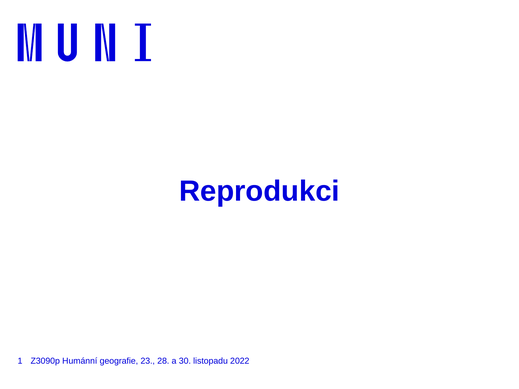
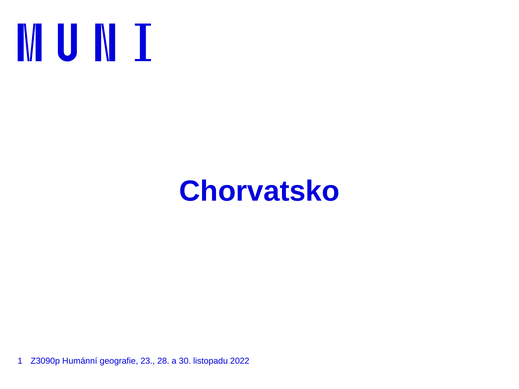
Reprodukci: Reprodukci -> Chorvatsko (259, 191)
